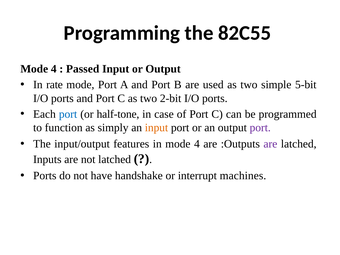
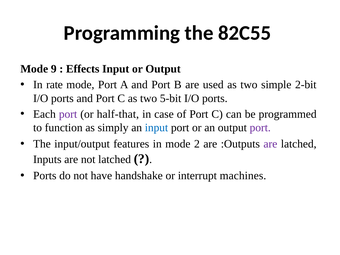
4: 4 -> 9 (54, 69)
Passed: Passed -> Effects (83, 69)
5-bit: 5-bit -> 2-bit (306, 85)
2-bit: 2-bit -> 5-bit (171, 98)
port colour: blue -> purple (68, 114)
half-tone: half-tone -> half-that (118, 114)
input colour: orange -> blue (156, 128)
in mode 4: 4 -> 2 (197, 144)
